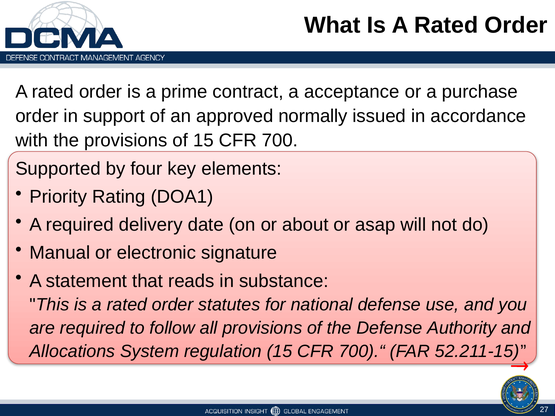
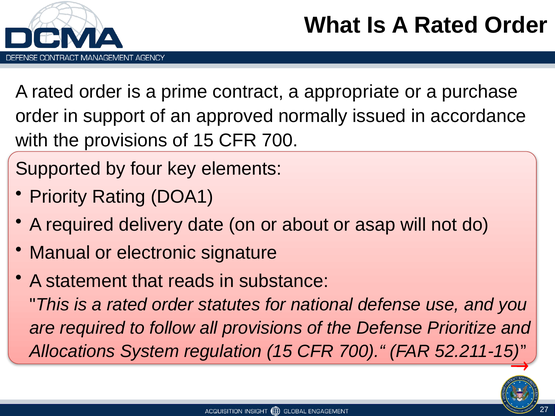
acceptance: acceptance -> appropriate (352, 92)
Authority: Authority -> Prioritize (462, 328)
